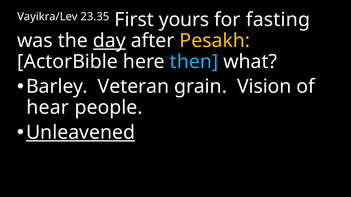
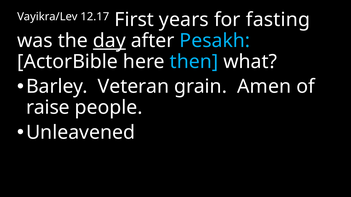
23.35: 23.35 -> 12.17 (95, 17)
yours: yours -> years (184, 20)
Pesakh colour: yellow -> light blue (215, 41)
Vision: Vision -> Amen (264, 87)
hear: hear -> raise (48, 108)
Unleavened underline: present -> none (81, 133)
